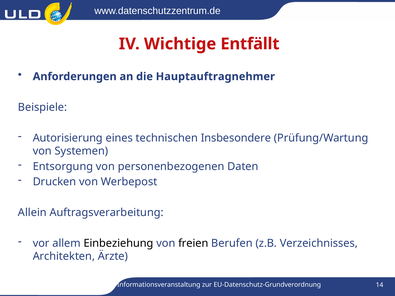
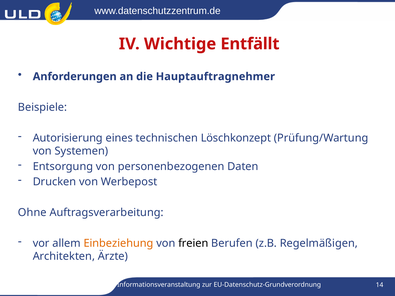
Insbesondere: Insbesondere -> Löschkonzept (236, 138)
Allein: Allein -> Ohne (32, 213)
Einbeziehung colour: black -> orange (119, 243)
Verzeichnisses: Verzeichnisses -> Regelmäßigen (319, 243)
